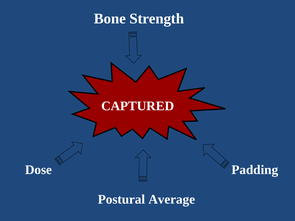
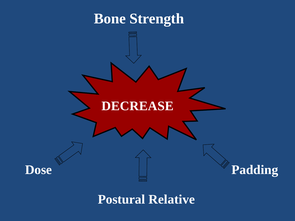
CAPTURED: CAPTURED -> DECREASE (138, 106)
Average: Average -> Relative (172, 200)
